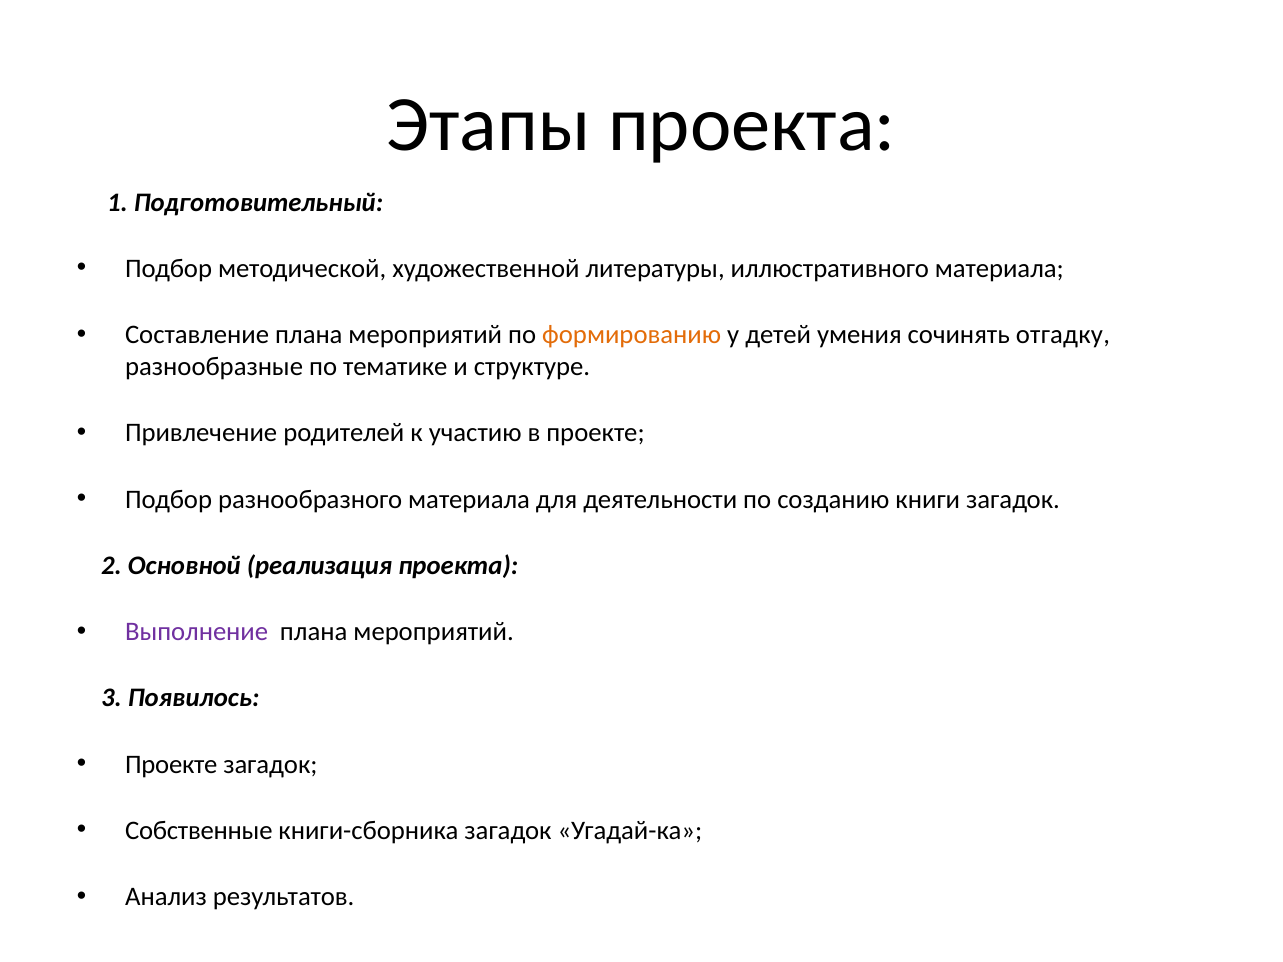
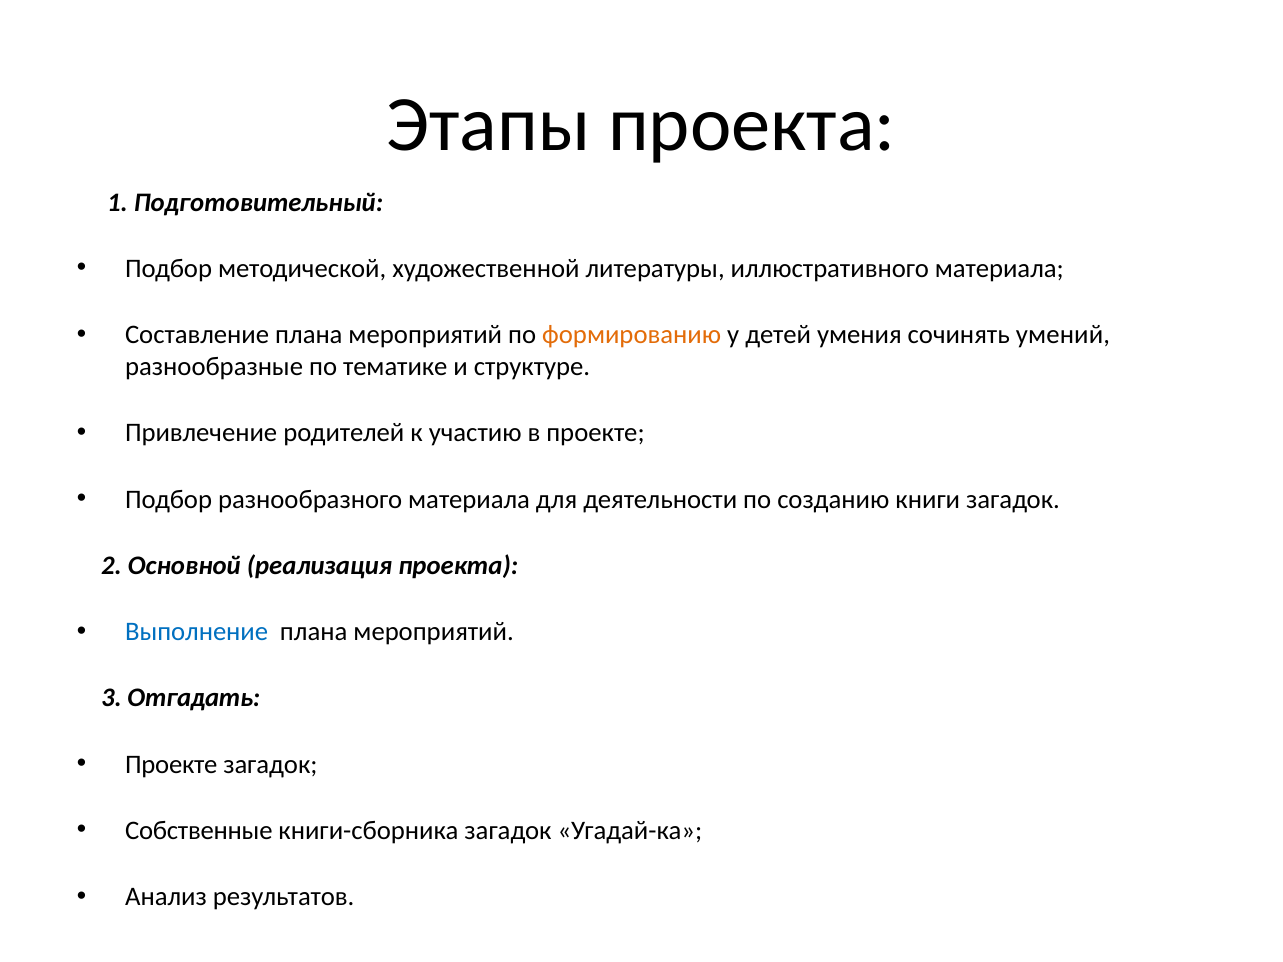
отгадку: отгадку -> умений (1063, 335)
Выполнение colour: purple -> blue (197, 632)
Появилось: Появилось -> Отгадать (194, 698)
